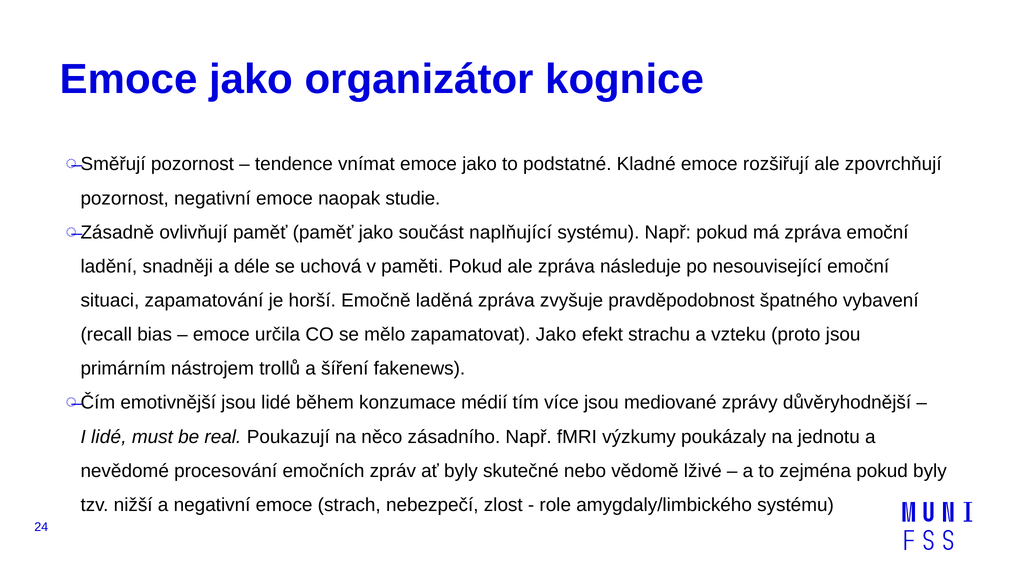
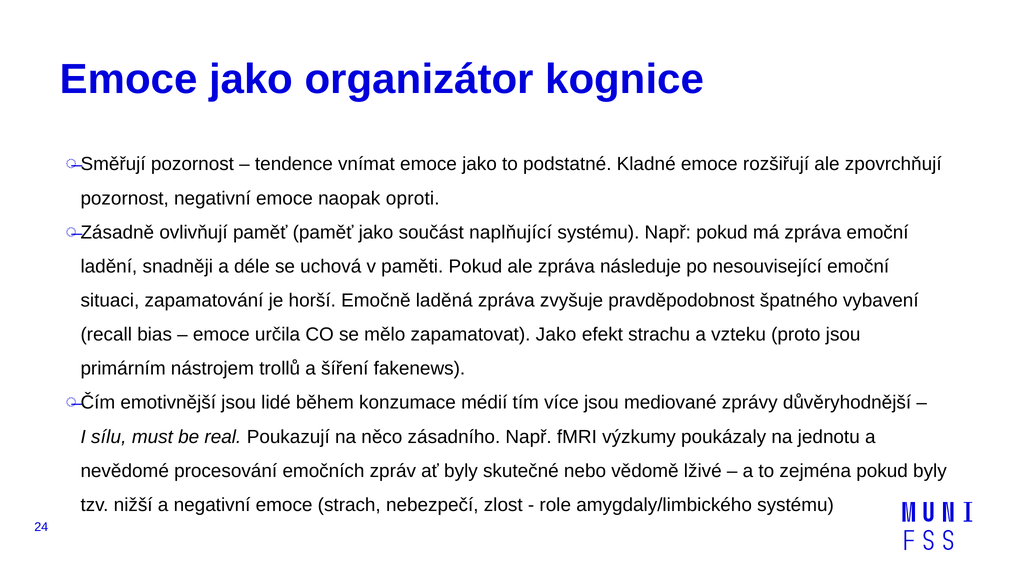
studie: studie -> oproti (413, 198)
I lidé: lidé -> sílu (109, 437)
